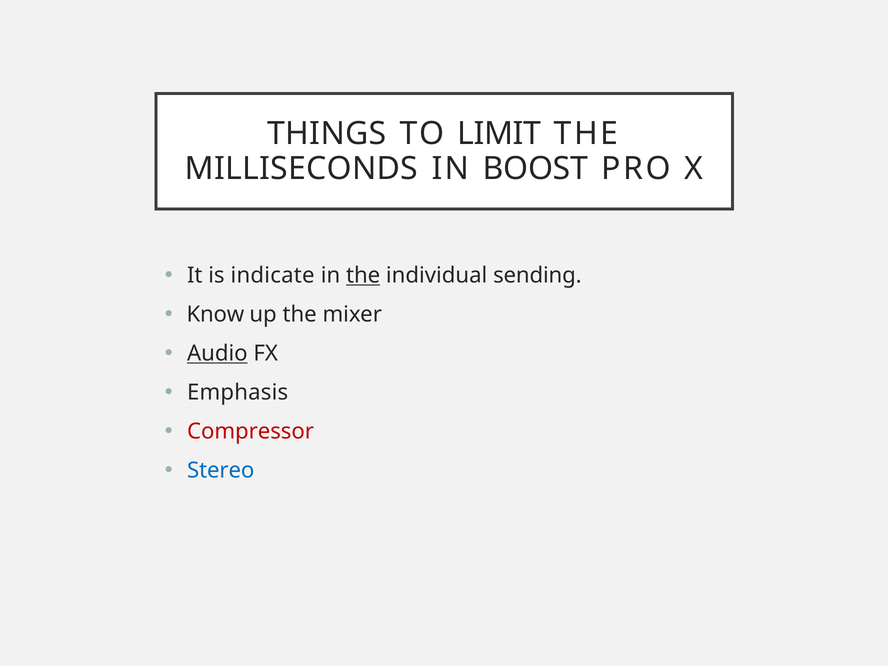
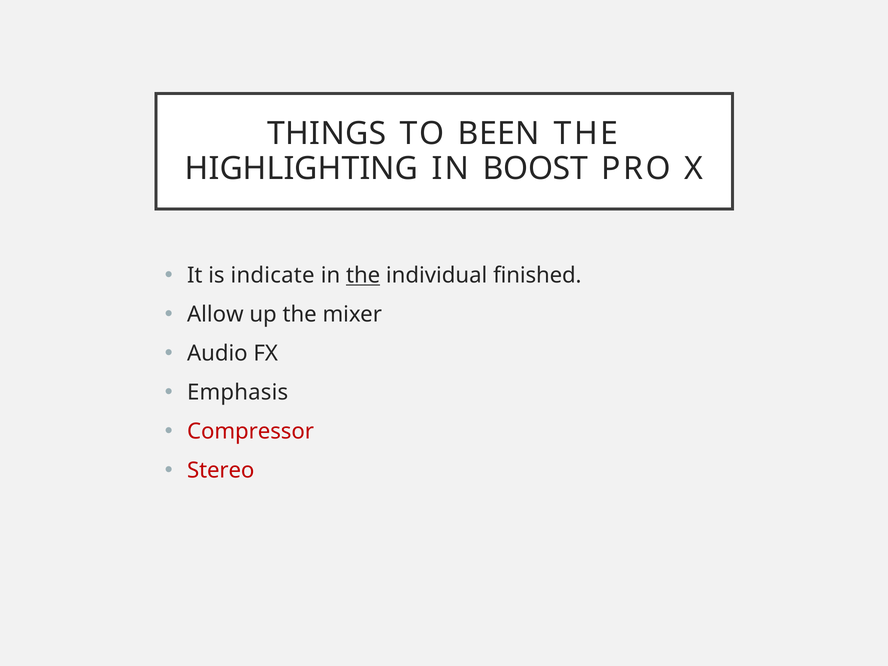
LIMIT: LIMIT -> BEEN (499, 134)
MILLISECONDS: MILLISECONDS -> HIGHLIGHTING (302, 169)
sending: sending -> finished (537, 276)
Know: Know -> Allow (215, 314)
Audio underline: present -> none (217, 353)
Stereo colour: blue -> red (221, 470)
